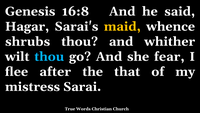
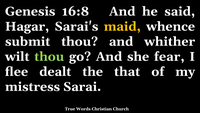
shrubs: shrubs -> submit (28, 41)
thou colour: light blue -> light green (49, 56)
after: after -> dealt (55, 71)
